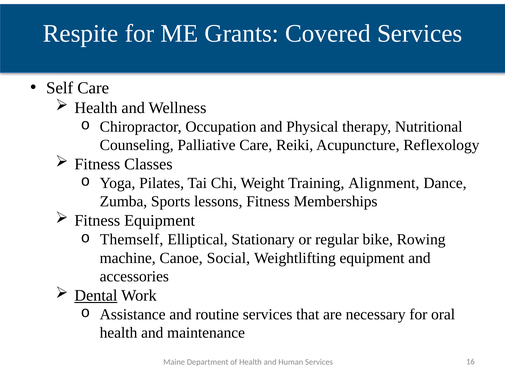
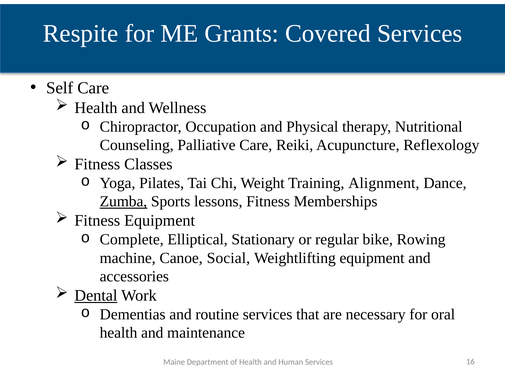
Zumba underline: none -> present (123, 201)
Themself: Themself -> Complete (132, 239)
Assistance: Assistance -> Dementias (133, 314)
